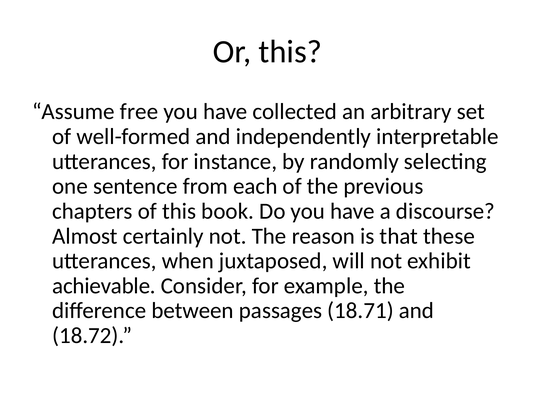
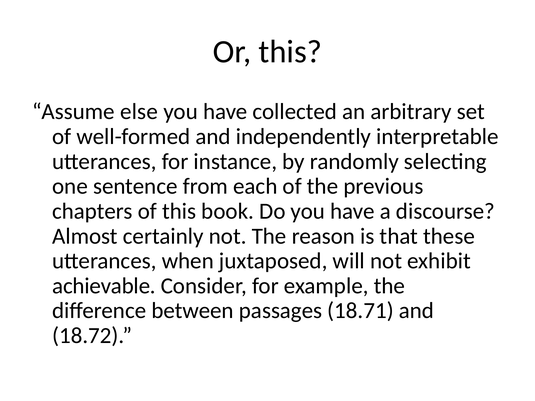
free: free -> else (139, 112)
